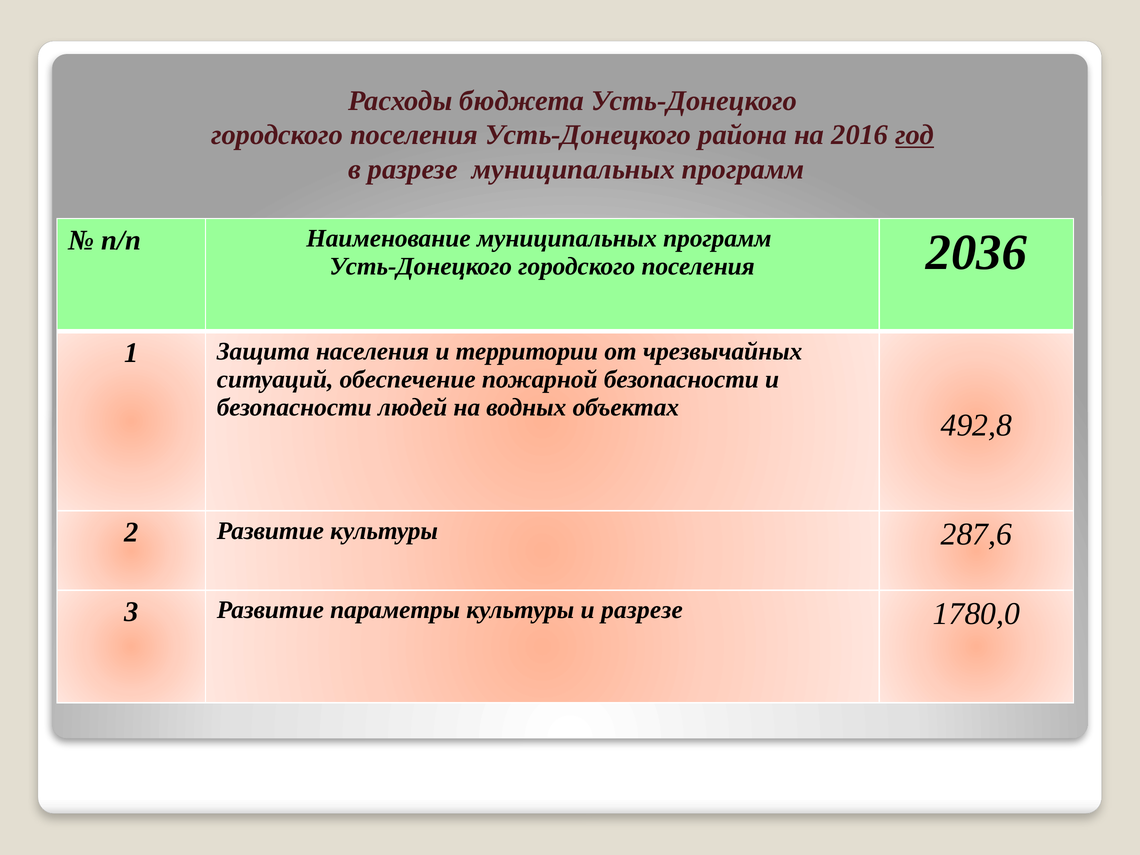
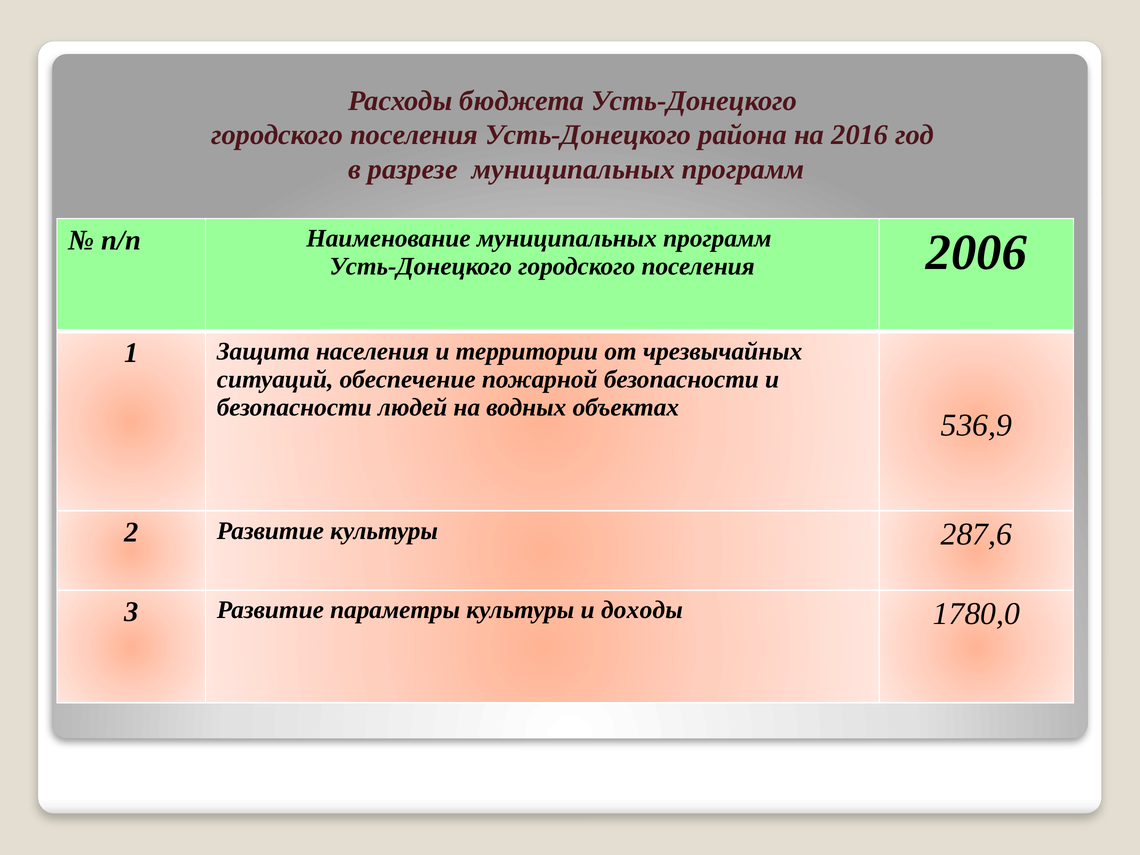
год underline: present -> none (915, 135)
2036: 2036 -> 2006 (976, 253)
492,8: 492,8 -> 536,9 (976, 425)
и разрезе: разрезе -> доходы (642, 610)
